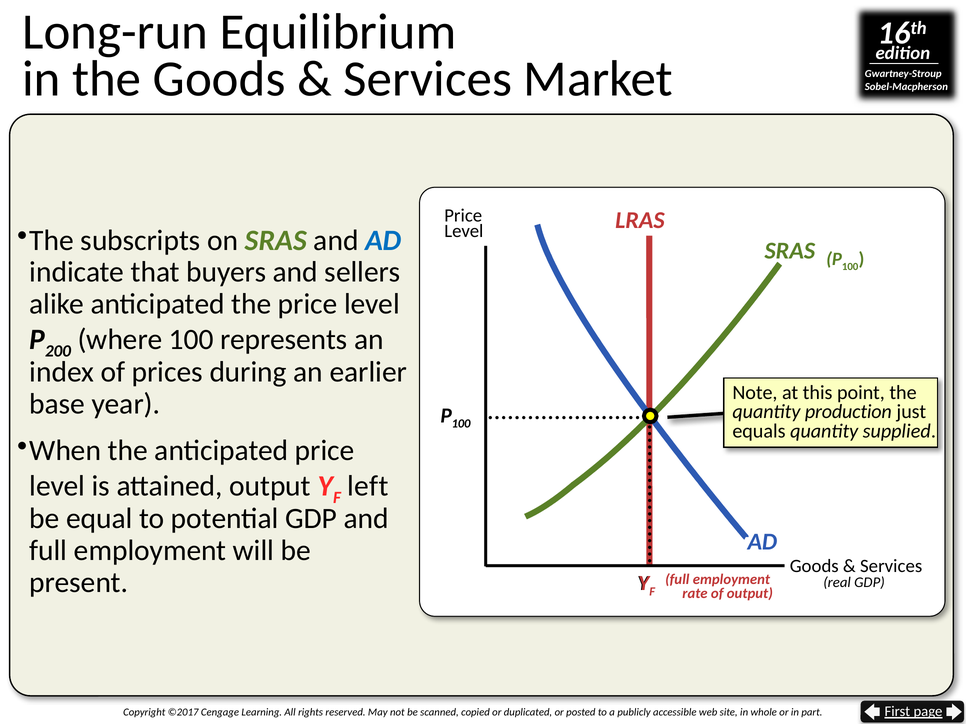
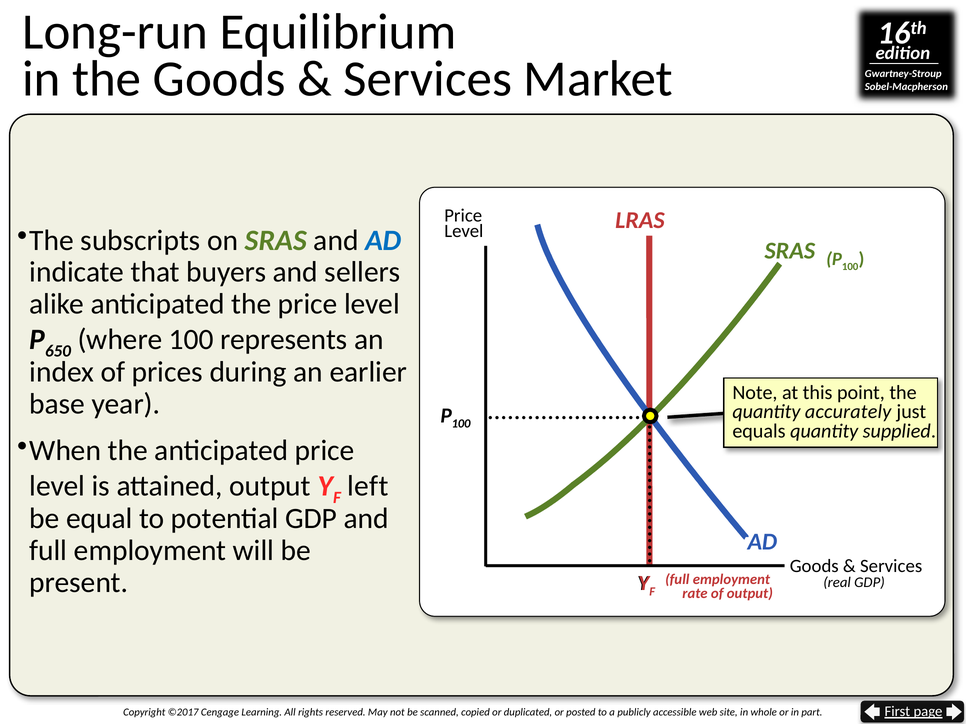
200: 200 -> 650 (58, 351)
production: production -> accurately (848, 412)
